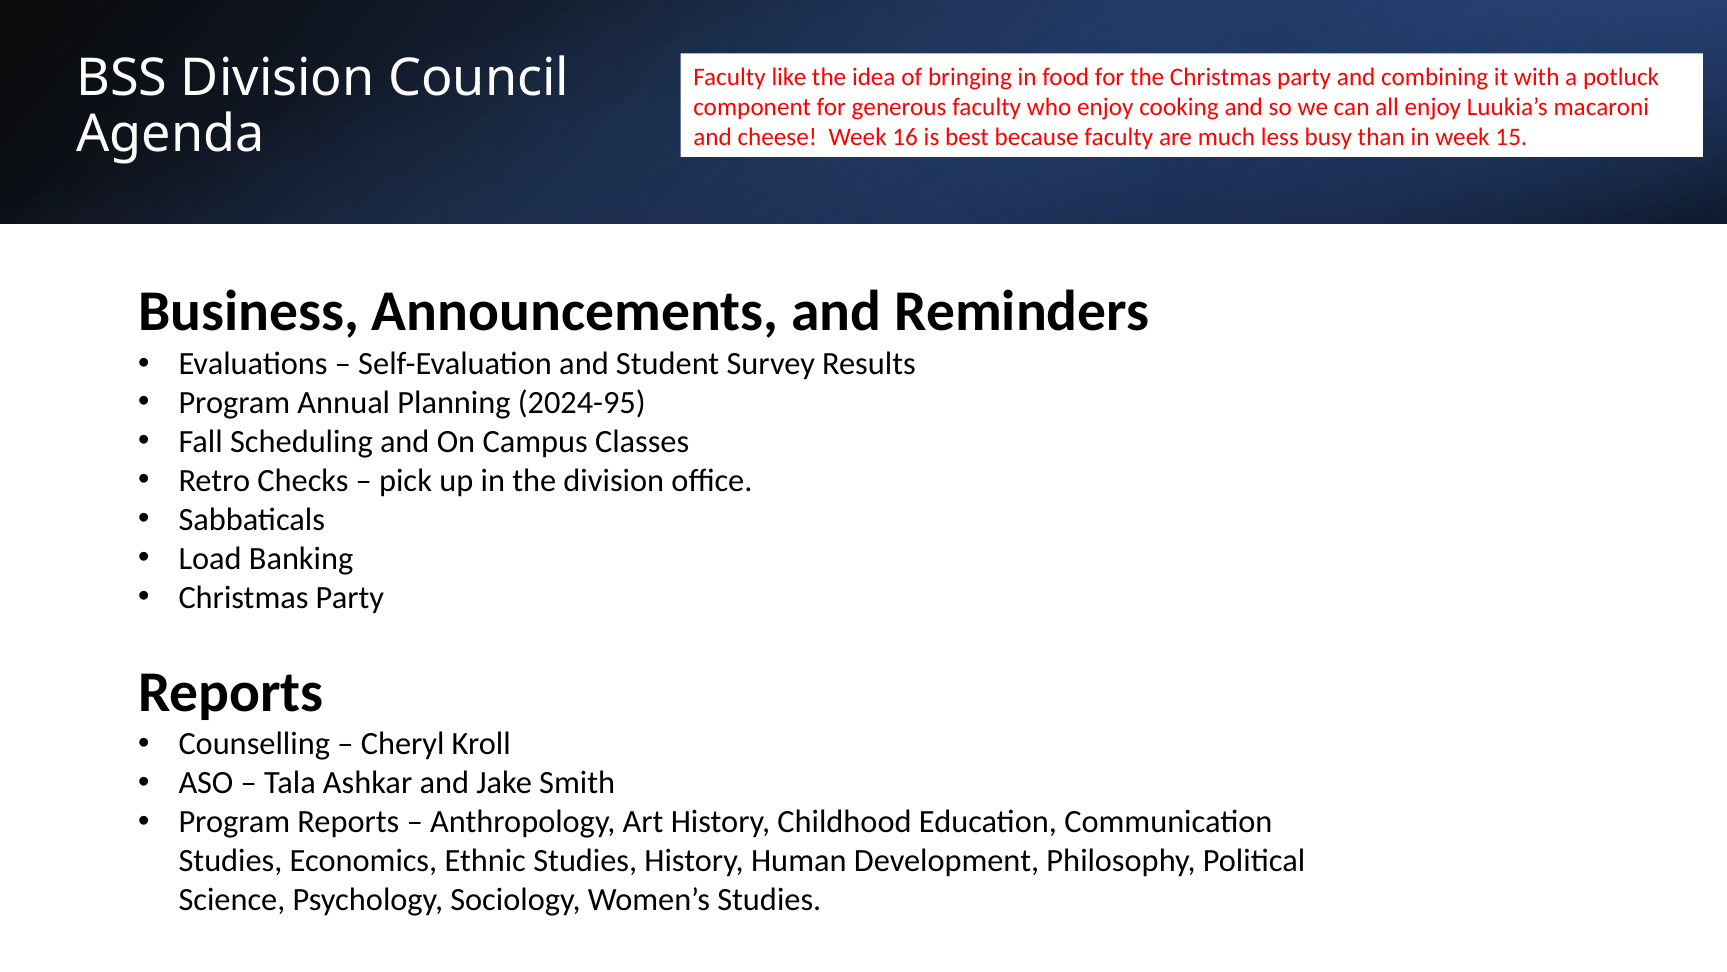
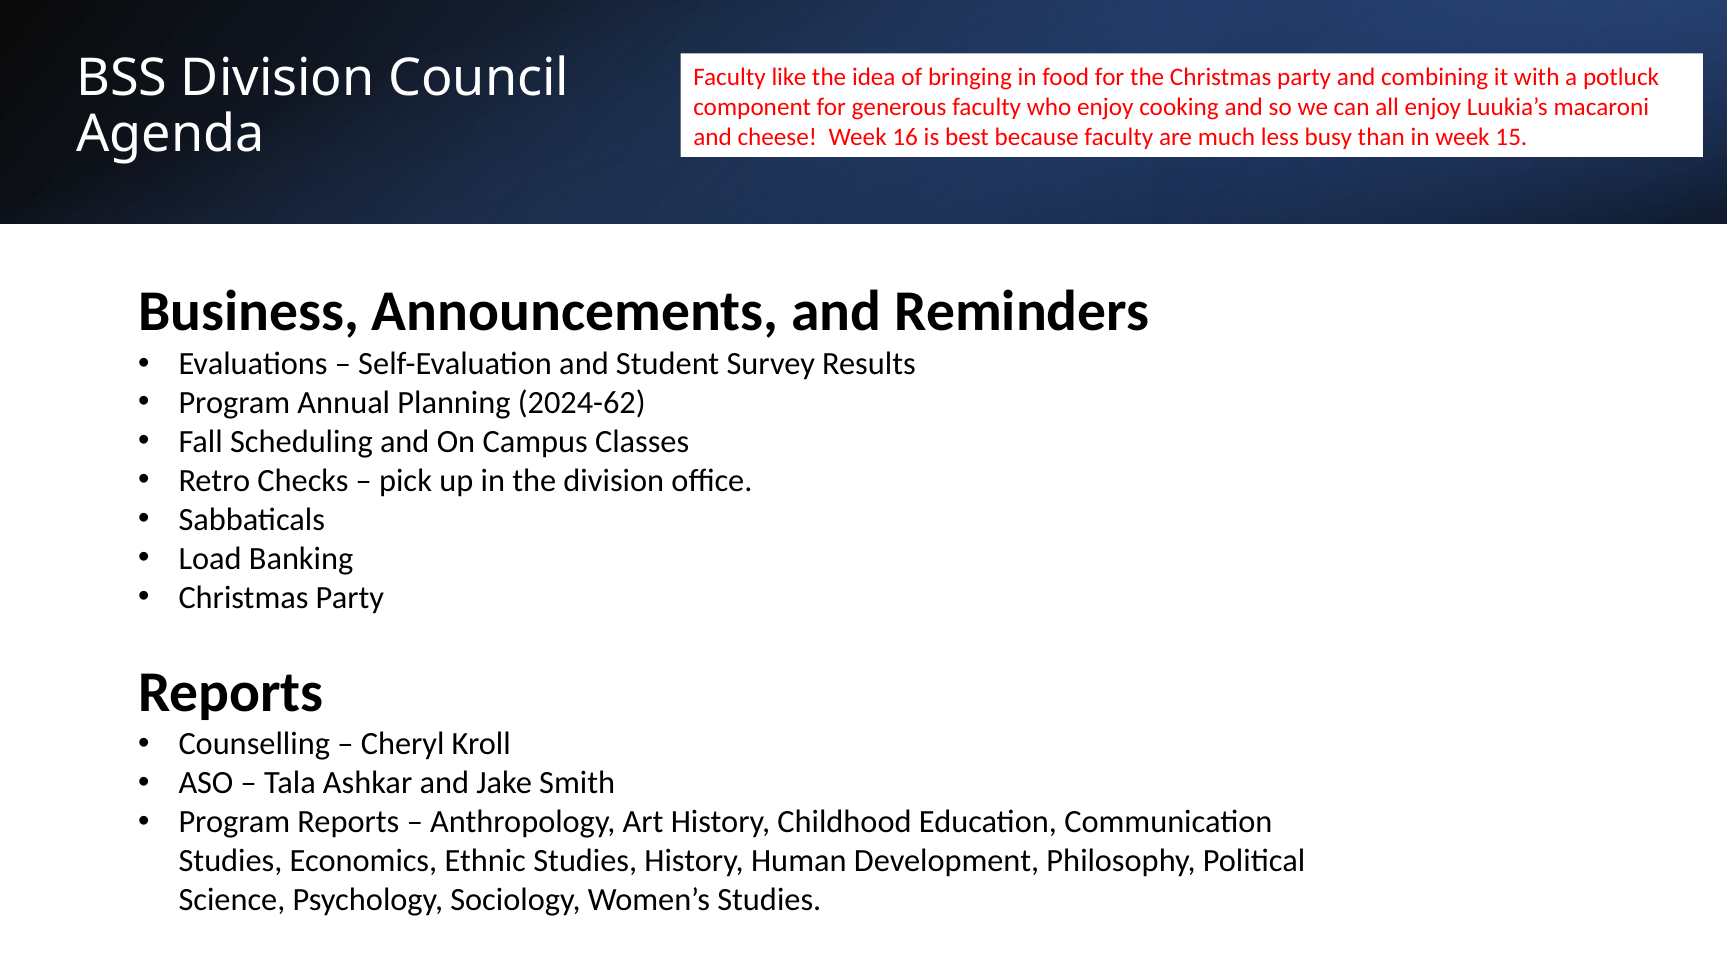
2024-95: 2024-95 -> 2024-62 (582, 403)
